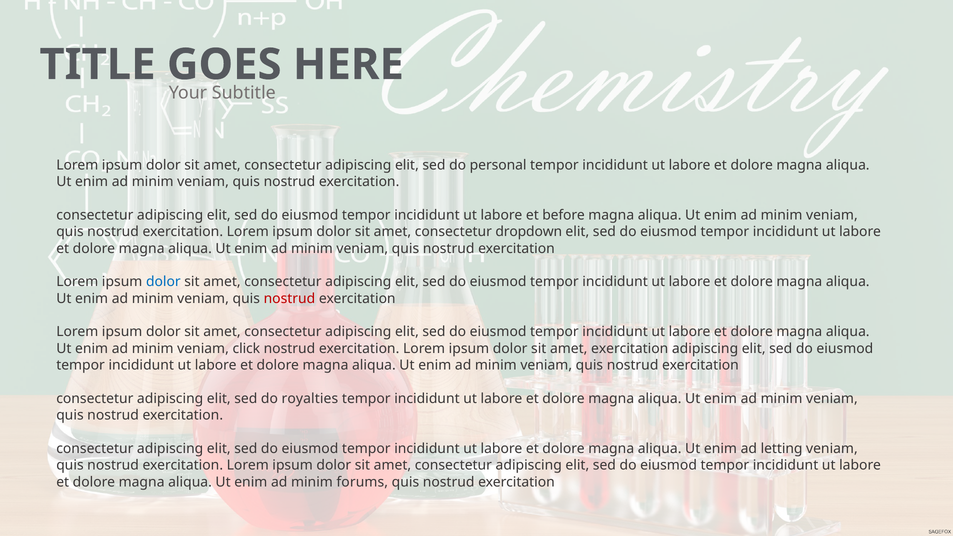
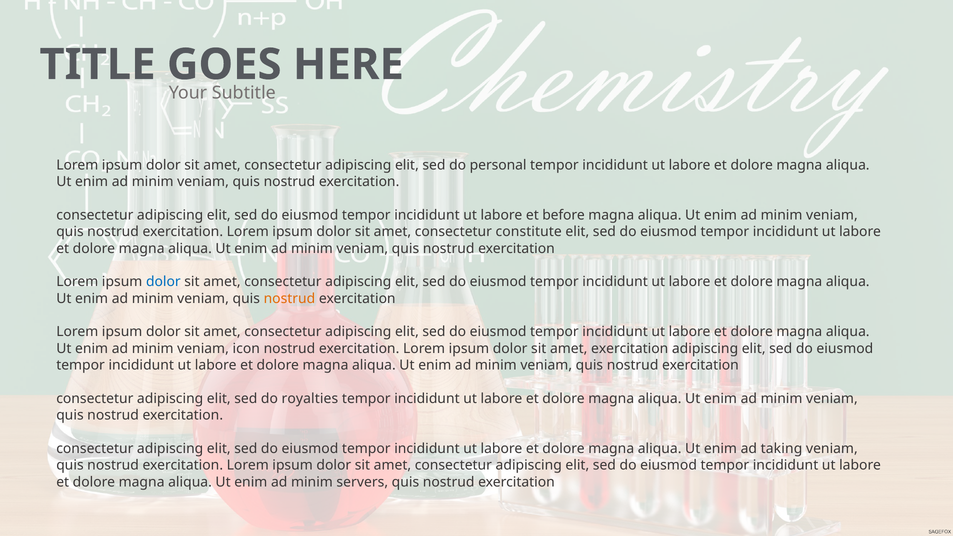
dropdown: dropdown -> constitute (529, 232)
nostrud colour: red -> orange (289, 299)
click: click -> icon (246, 349)
letting: letting -> taking (781, 449)
forums: forums -> servers (362, 482)
